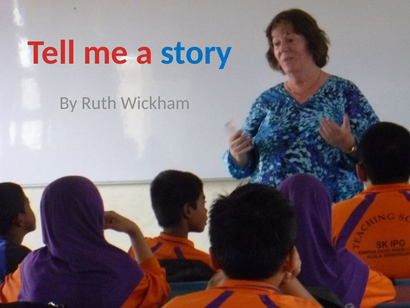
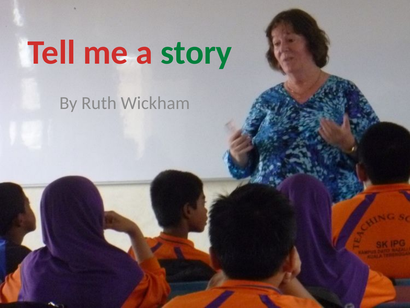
story colour: blue -> green (196, 52)
